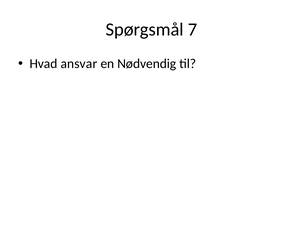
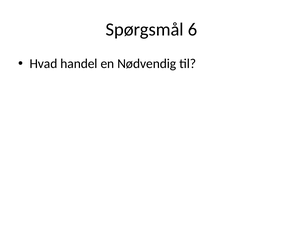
7: 7 -> 6 (193, 29)
ansvar: ansvar -> handel (79, 64)
